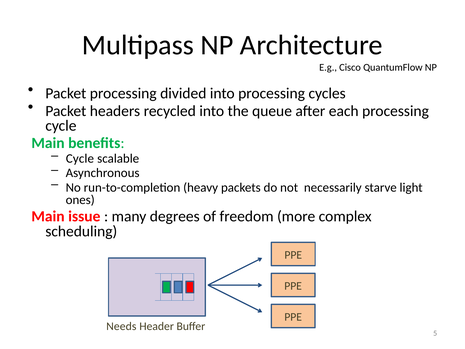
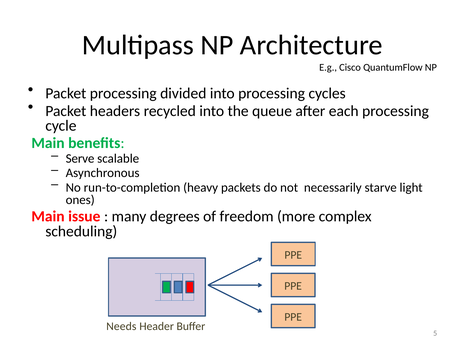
Cycle: Cycle -> Serve (80, 158)
